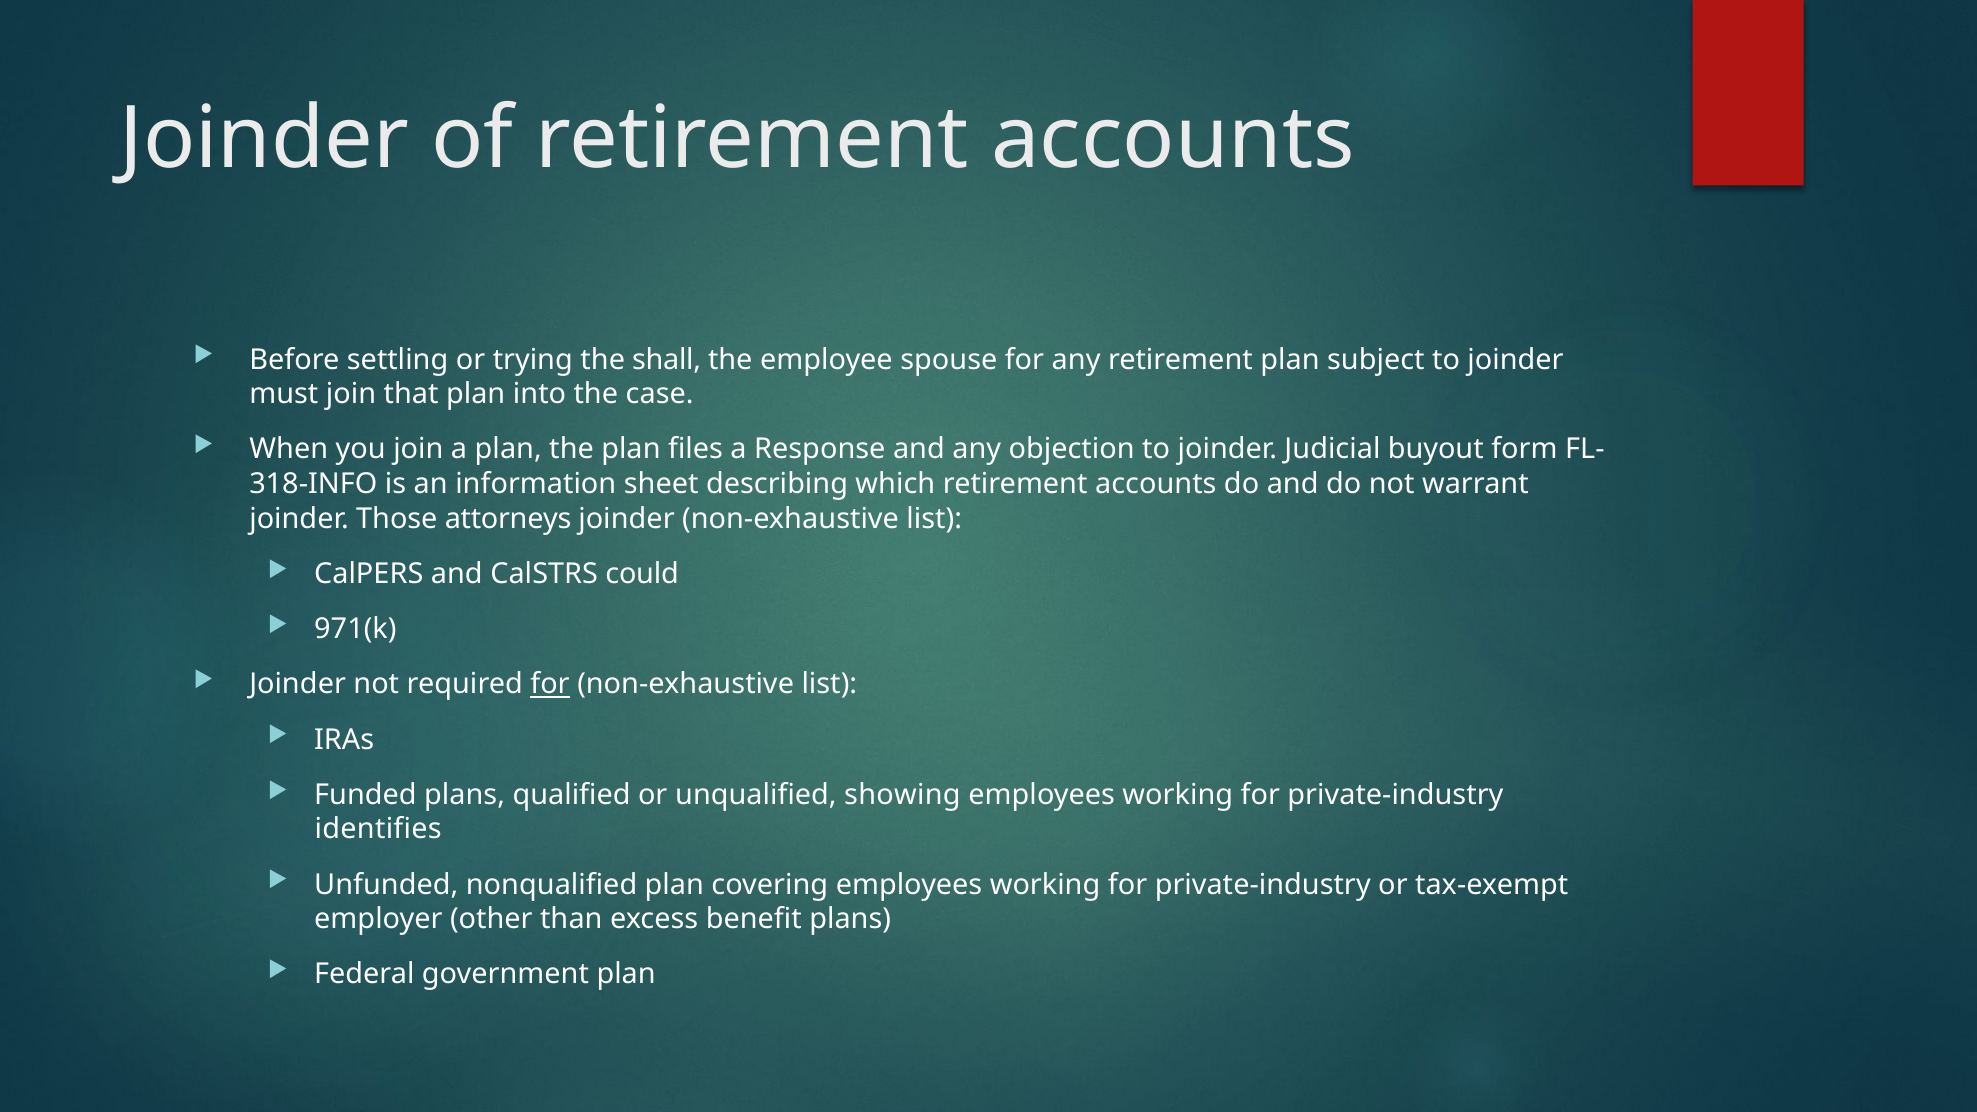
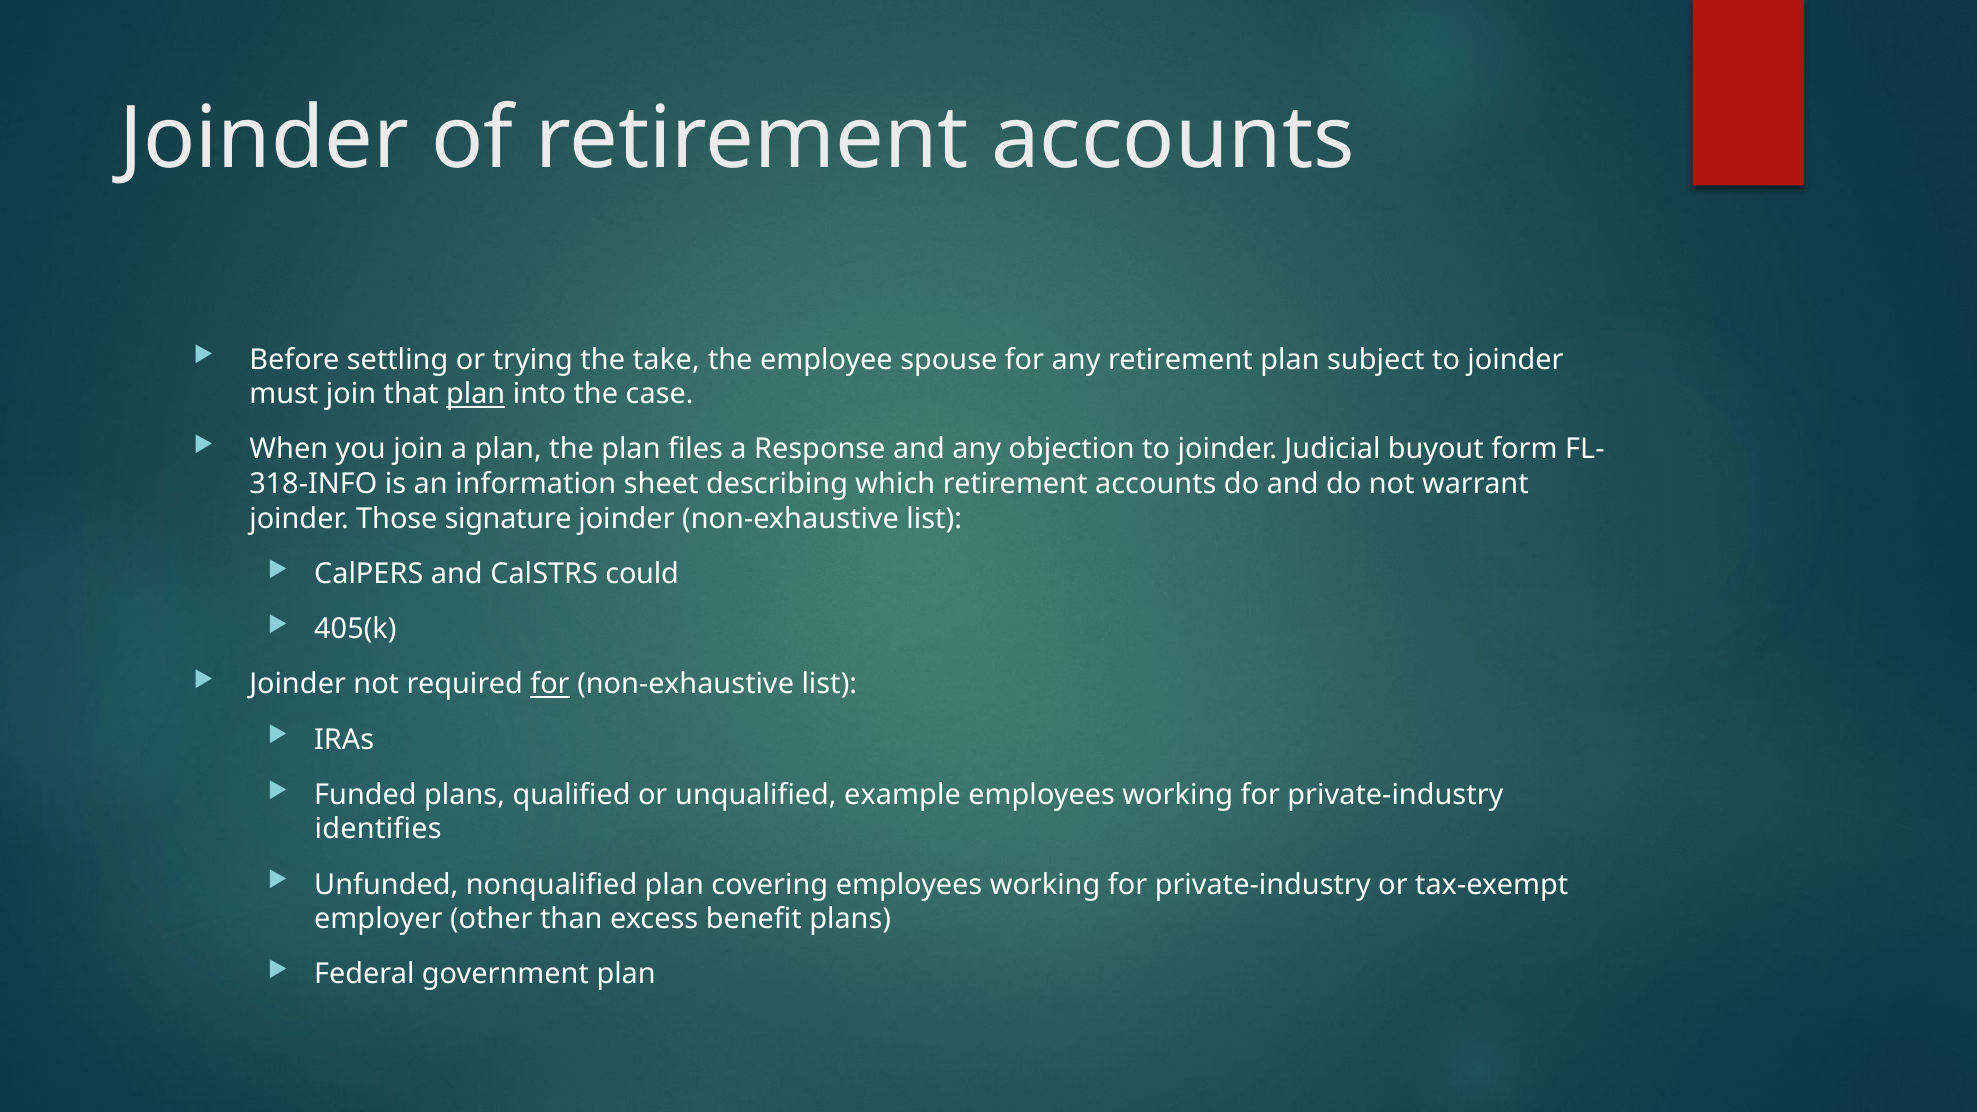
shall: shall -> take (666, 360)
plan underline: none -> present (476, 394)
attorneys: attorneys -> signature (508, 519)
971(k: 971(k -> 405(k (355, 629)
showing: showing -> example (903, 795)
